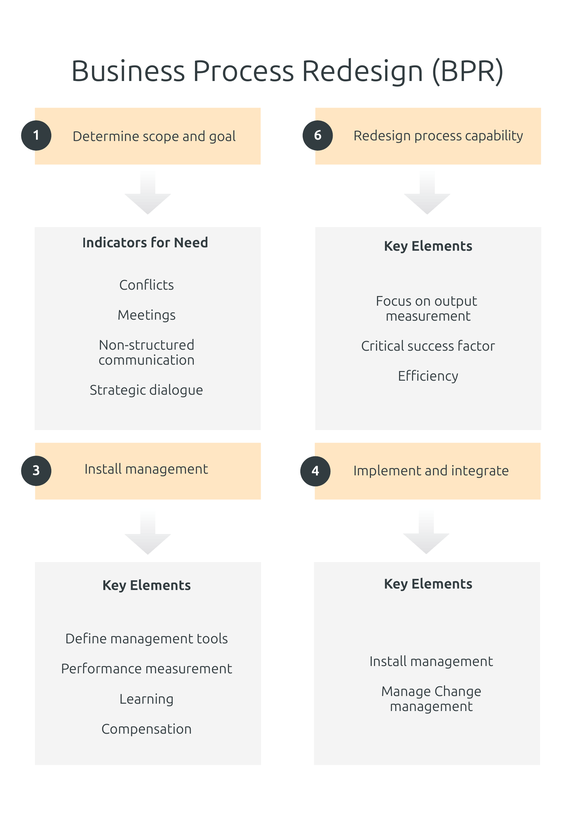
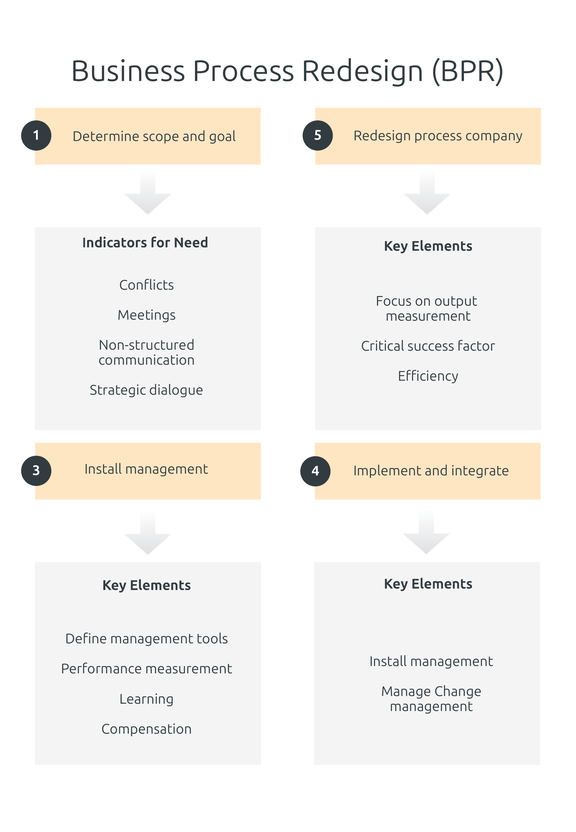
6: 6 -> 5 (318, 135)
capability: capability -> company (494, 136)
